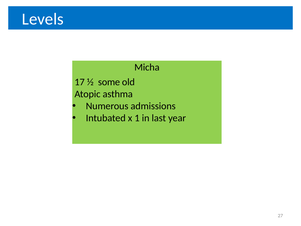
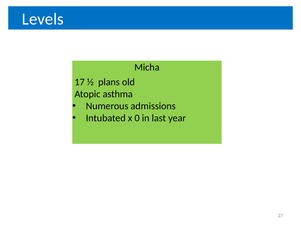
some: some -> plans (109, 82)
1: 1 -> 0 (137, 118)
